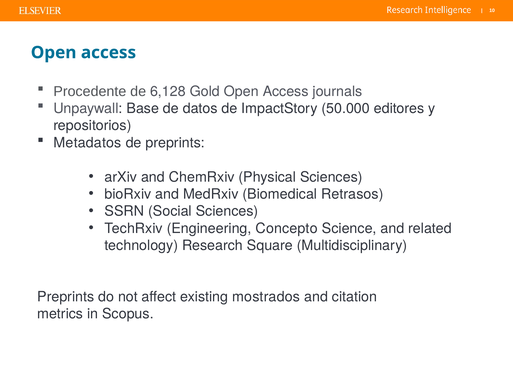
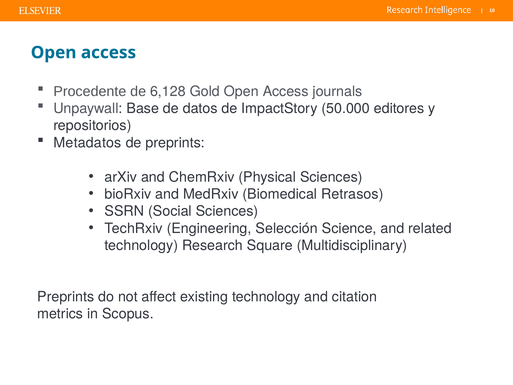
Concepto: Concepto -> Selección (287, 228)
existing mostrados: mostrados -> technology (266, 297)
